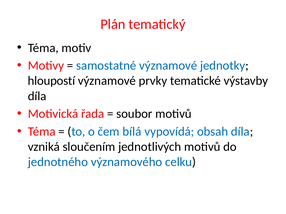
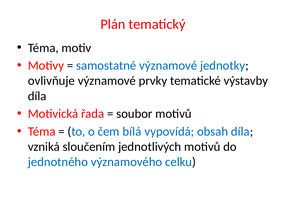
hloupostí: hloupostí -> ovlivňuje (51, 81)
